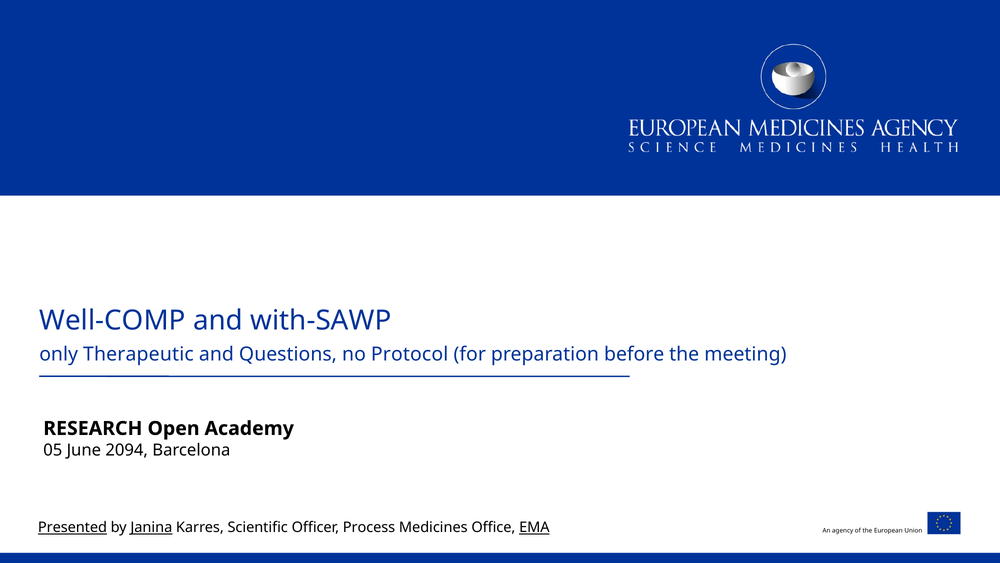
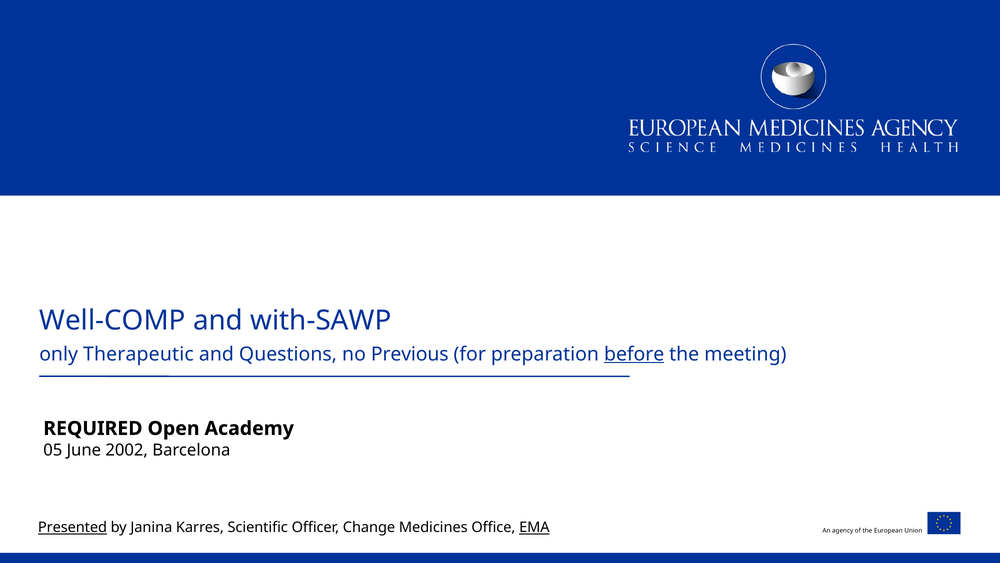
Protocol: Protocol -> Previous (410, 354)
before underline: none -> present (634, 354)
RESEARCH: RESEARCH -> REQUIRED (93, 428)
2094: 2094 -> 2002 (127, 450)
Janina underline: present -> none (151, 527)
Process: Process -> Change (369, 527)
